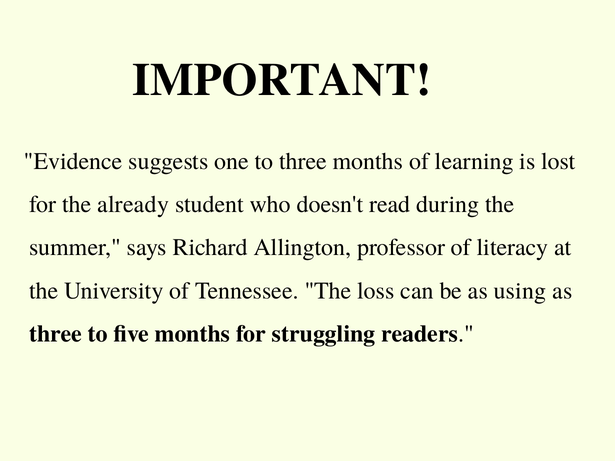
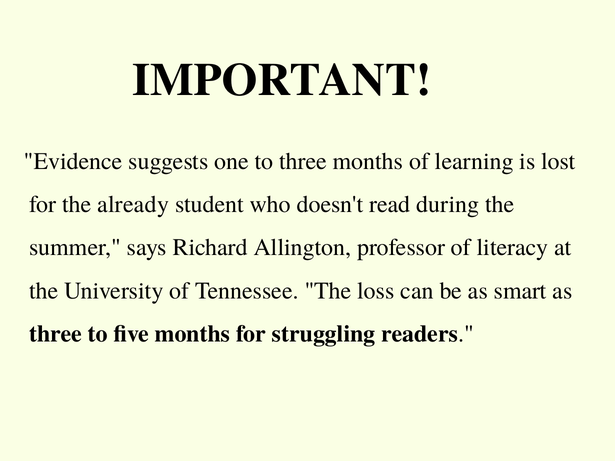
using: using -> smart (520, 291)
